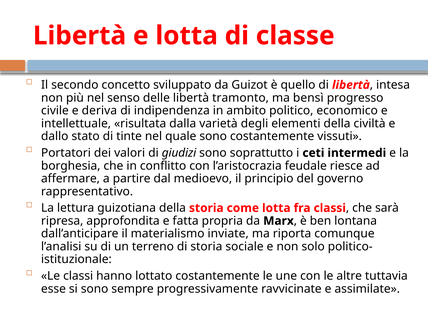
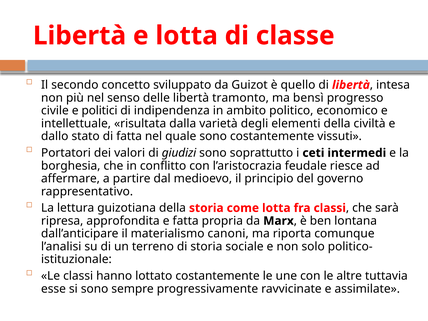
deriva: deriva -> politici (100, 111)
di tinte: tinte -> fatta (129, 136)
inviate: inviate -> canoni (228, 234)
